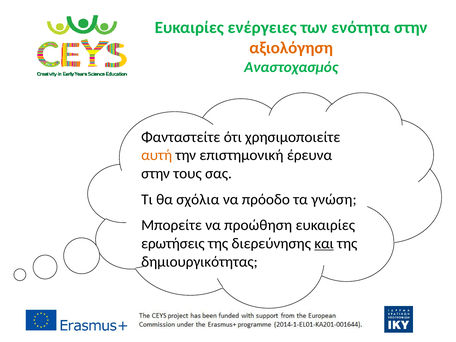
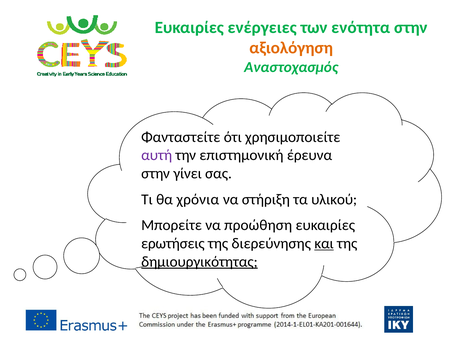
αυτή colour: orange -> purple (157, 155)
τους: τους -> γίνει (188, 173)
σχόλια: σχόλια -> χρόνια (198, 199)
πρόοδο: πρόοδο -> στήριξη (266, 199)
γνώση: γνώση -> υλικού (334, 199)
δημιουργικότητας underline: none -> present (199, 262)
